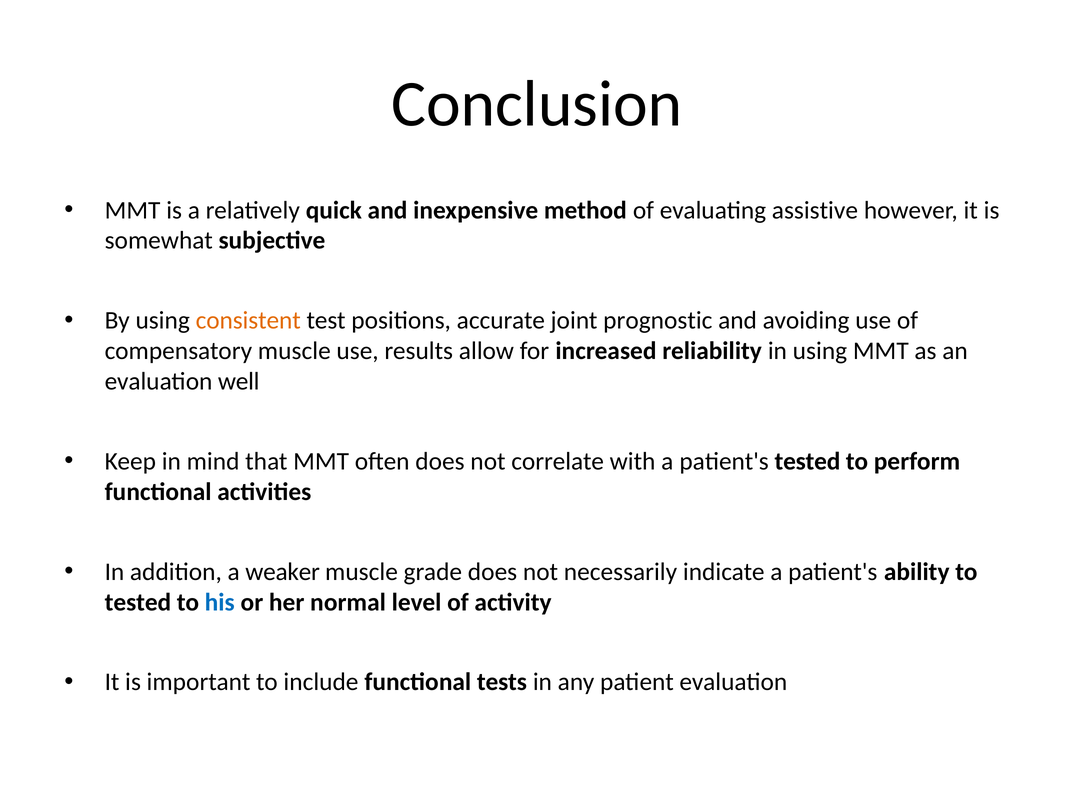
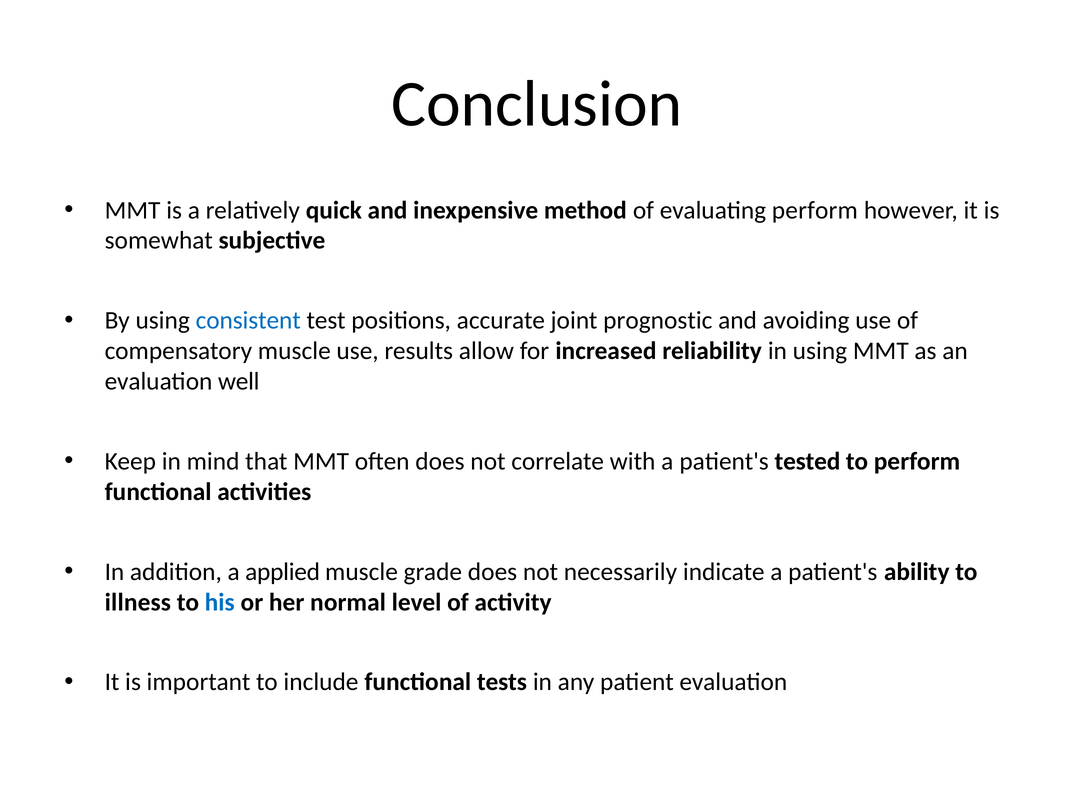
evaluating assistive: assistive -> perform (815, 210)
consistent colour: orange -> blue (248, 321)
weaker: weaker -> applied (283, 572)
tested: tested -> illness (138, 603)
